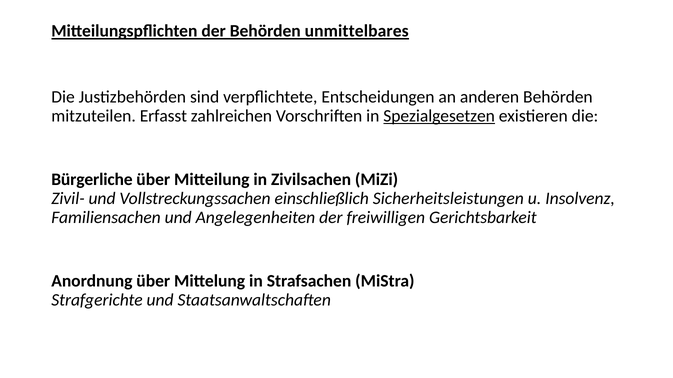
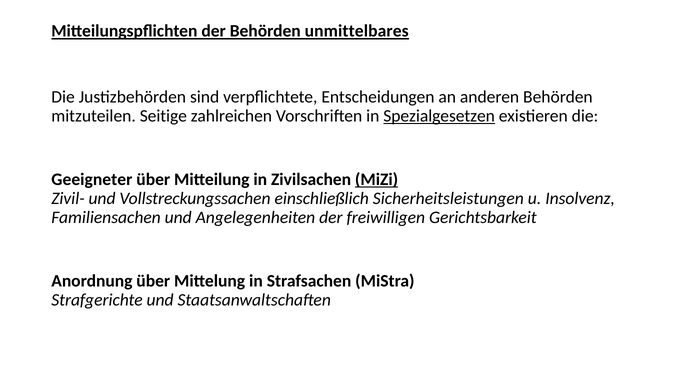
Erfasst: Erfasst -> Seitige (163, 116)
Bürgerliche: Bürgerliche -> Geeigneter (92, 180)
MiZi underline: none -> present (377, 180)
